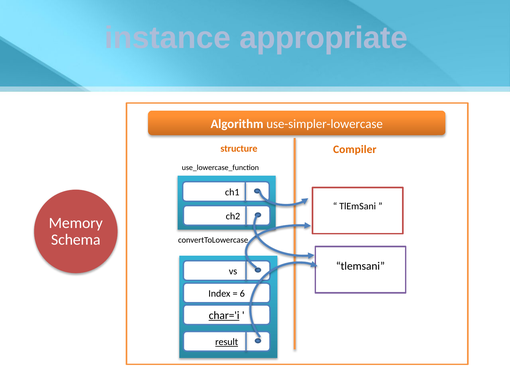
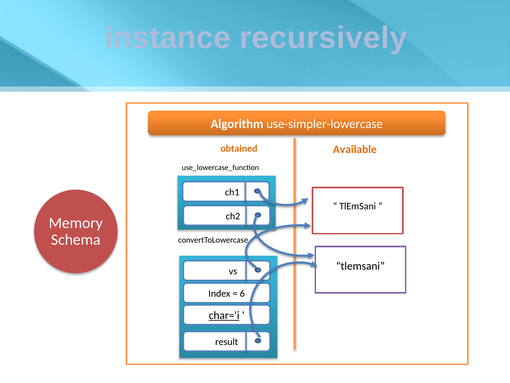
appropriate: appropriate -> recursively (323, 38)
structure: structure -> obtained (239, 148)
Compiler: Compiler -> Available (355, 149)
result underline: present -> none (227, 342)
